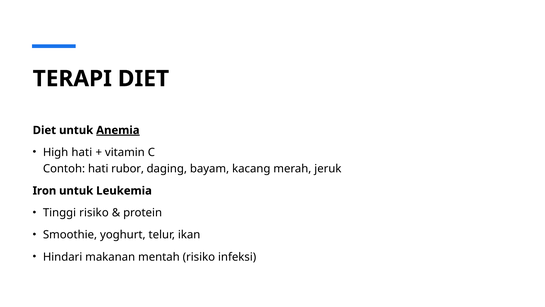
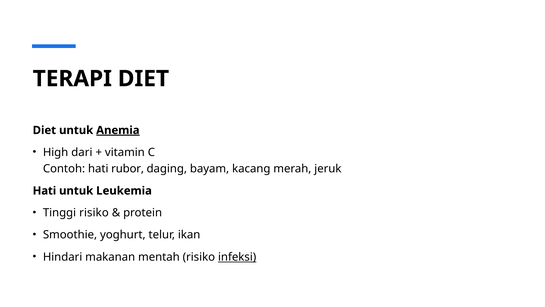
High hati: hati -> dari (82, 152)
Iron: Iron -> Hati (44, 191)
infeksi underline: none -> present (237, 257)
